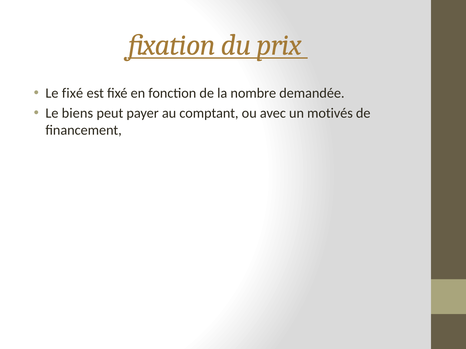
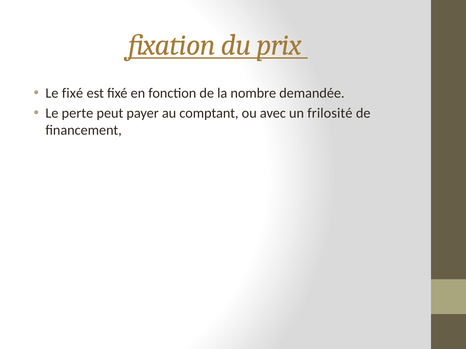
biens: biens -> perte (77, 113)
motivés: motivés -> frilosité (330, 113)
